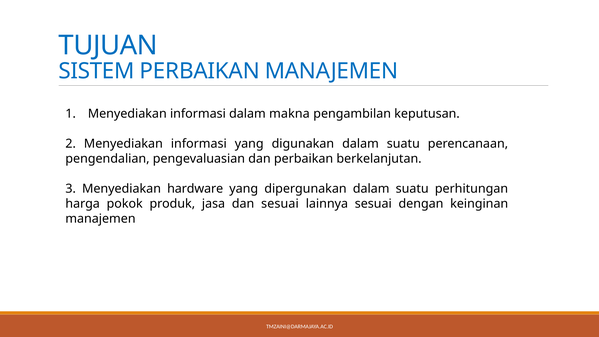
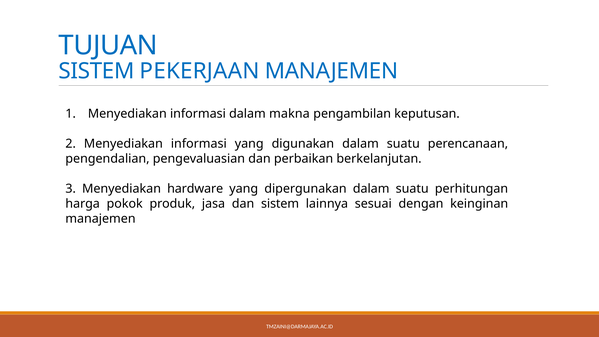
SISTEM PERBAIKAN: PERBAIKAN -> PEKERJAAN (200, 71)
dan sesuai: sesuai -> sistem (280, 204)
